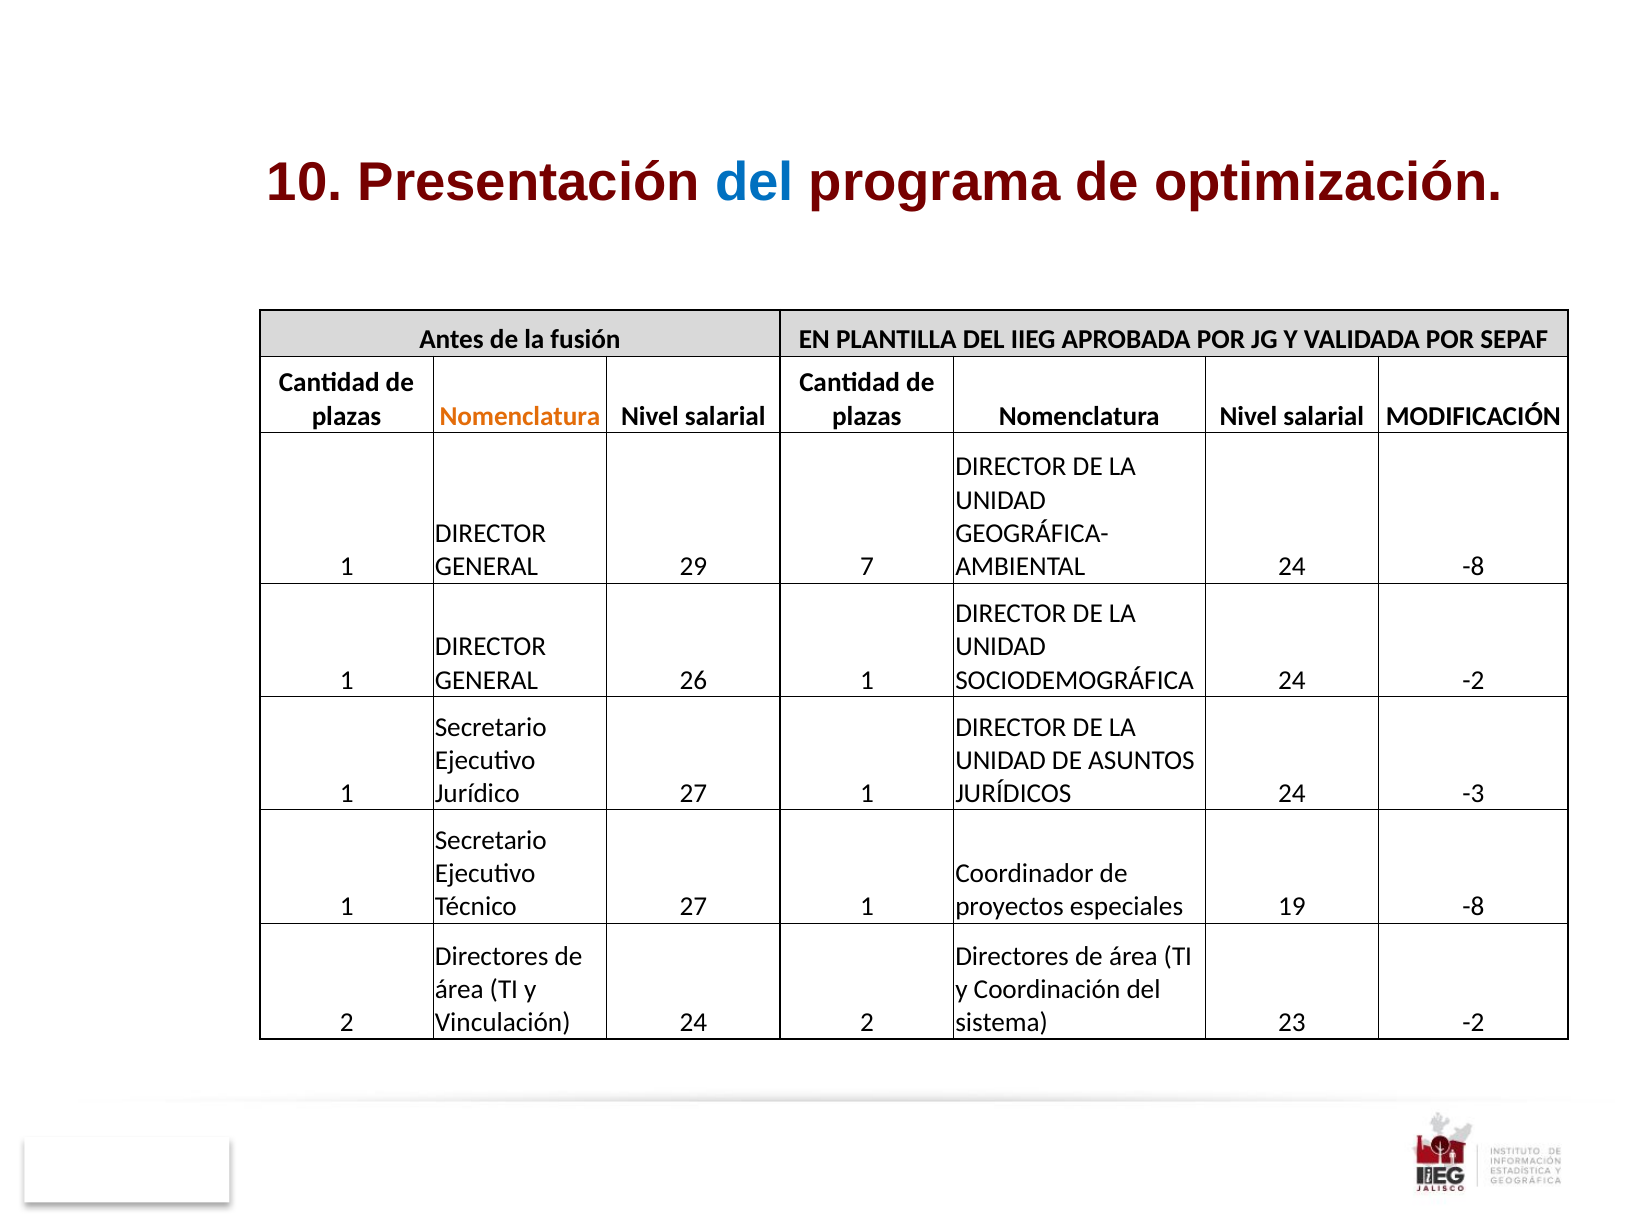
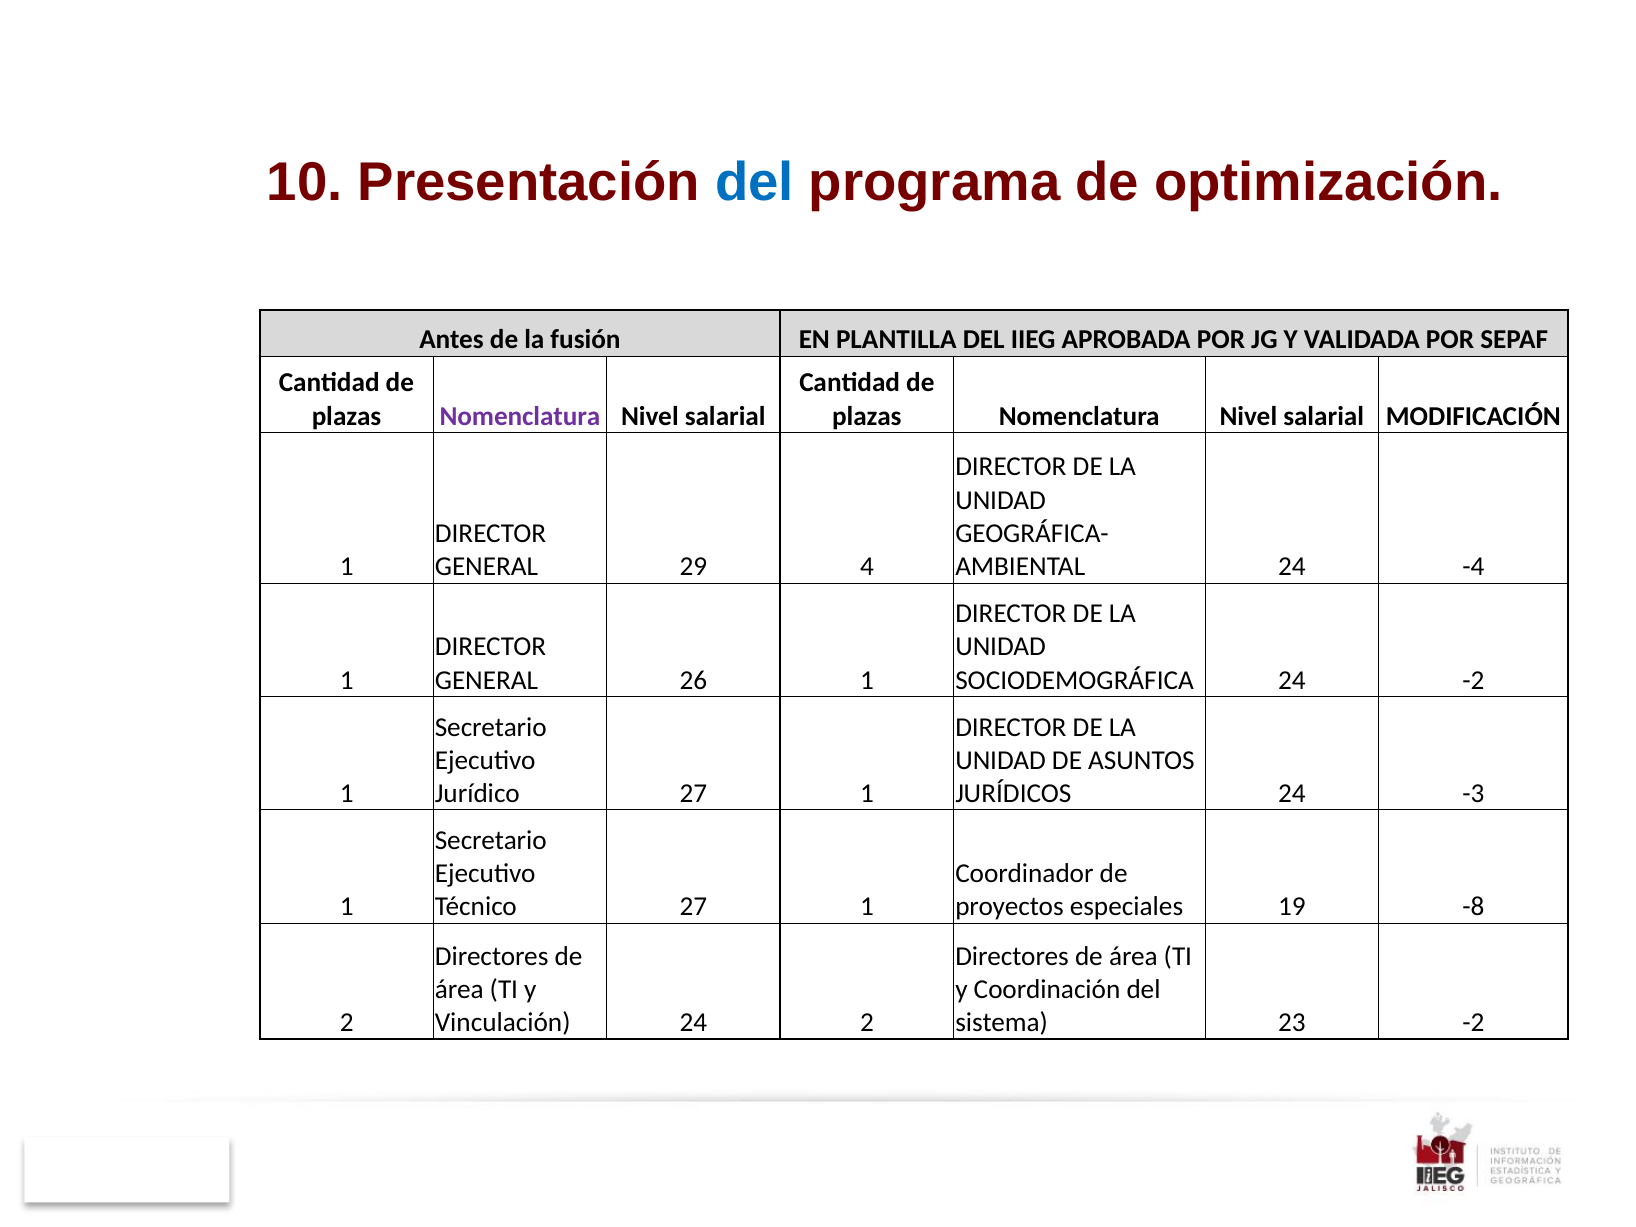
Nomenclatura colour: orange -> purple (520, 416)
7: 7 -> 4 (867, 567)
24 -8: -8 -> -4 (1474, 567)
